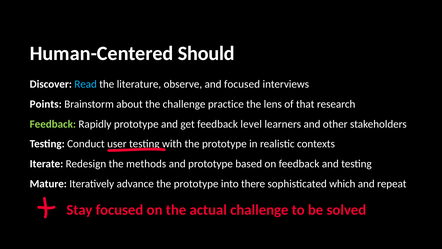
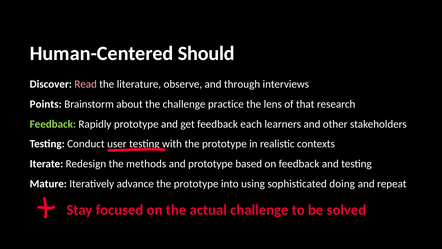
Read colour: light blue -> pink (86, 84)
and focused: focused -> through (242, 84)
level: level -> each (251, 124)
there: there -> using (253, 184)
which: which -> doing (342, 184)
